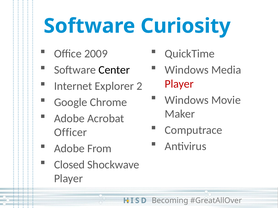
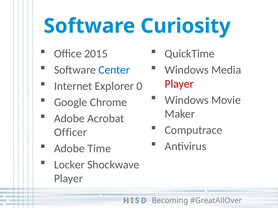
2009: 2009 -> 2015 (96, 54)
Center colour: black -> blue (114, 70)
2: 2 -> 0 (139, 86)
From: From -> Time (99, 149)
Closed: Closed -> Locker (69, 165)
